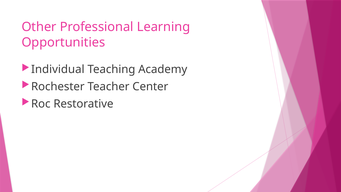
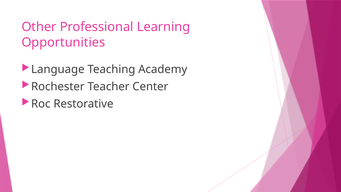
Individual: Individual -> Language (58, 69)
